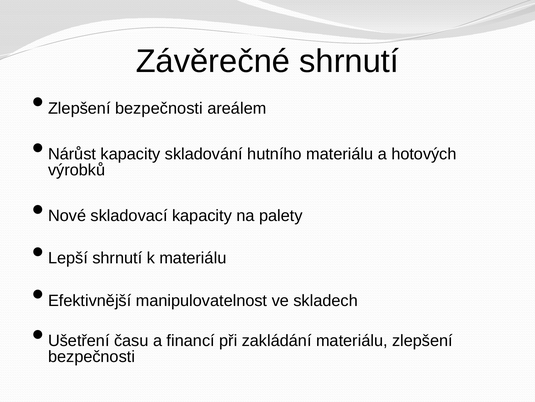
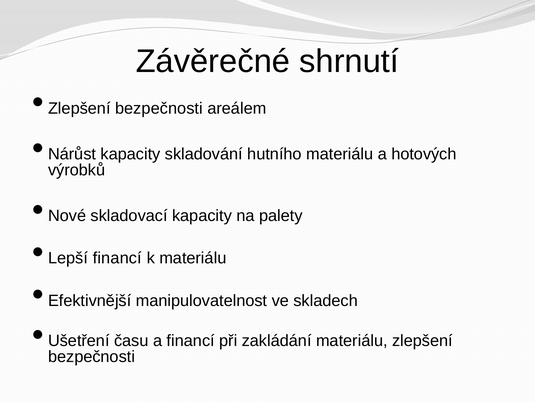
Lepší shrnutí: shrnutí -> financí (117, 258)
